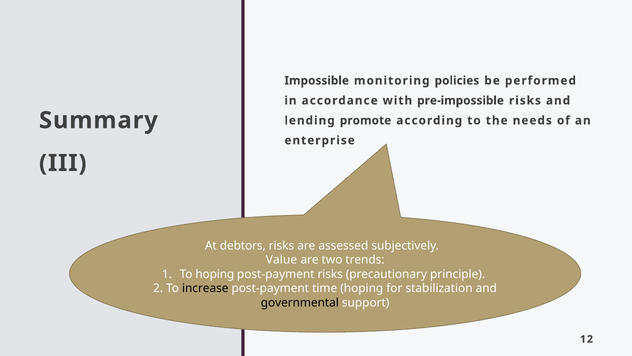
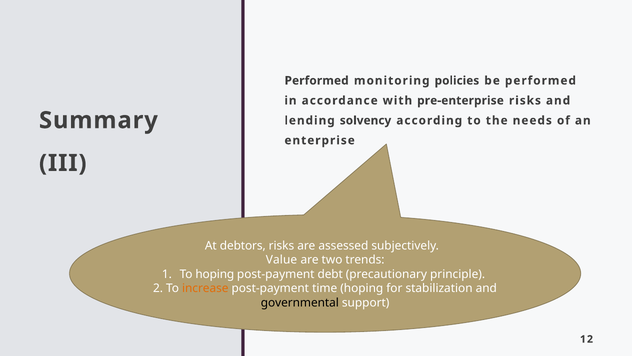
Impossible: Impossible -> Performed (317, 81)
pre-impossible: pre-impossible -> pre-enterprise (460, 100)
promote: promote -> solvency (366, 120)
post-payment risks: risks -> debt (330, 274)
increase colour: black -> orange (205, 288)
